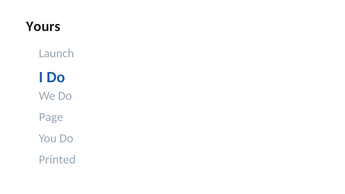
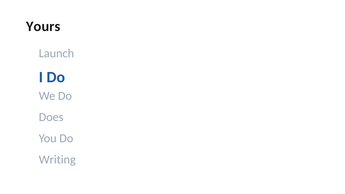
Page: Page -> Does (51, 117)
Printed: Printed -> Writing (57, 160)
